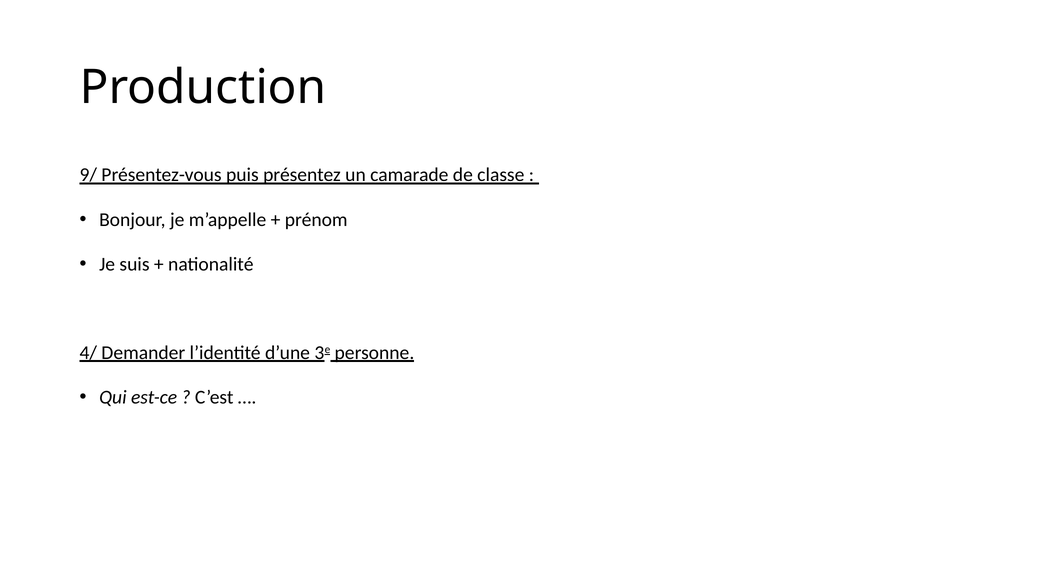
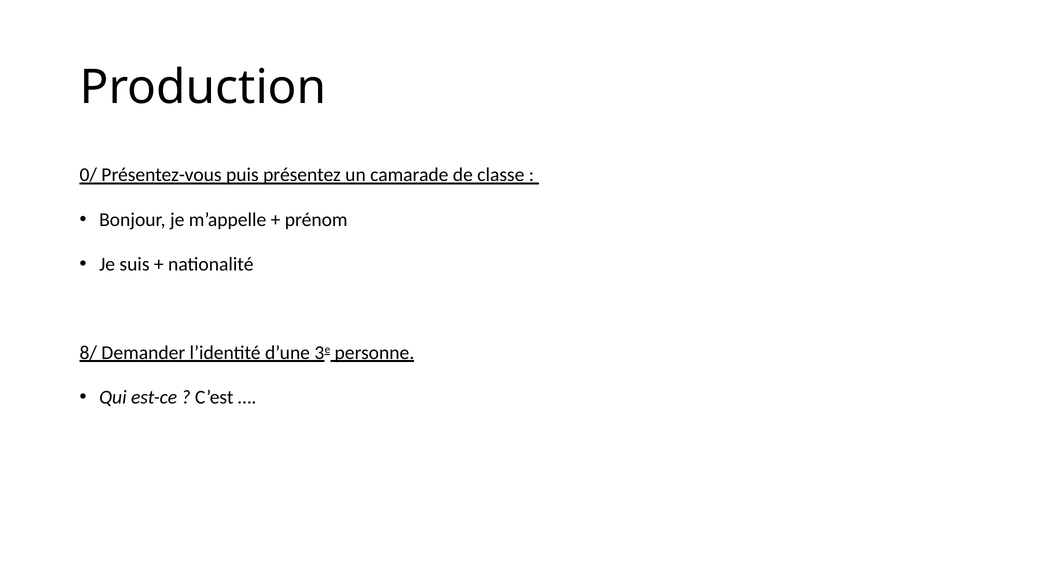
9/: 9/ -> 0/ (88, 175)
4/: 4/ -> 8/ (88, 353)
